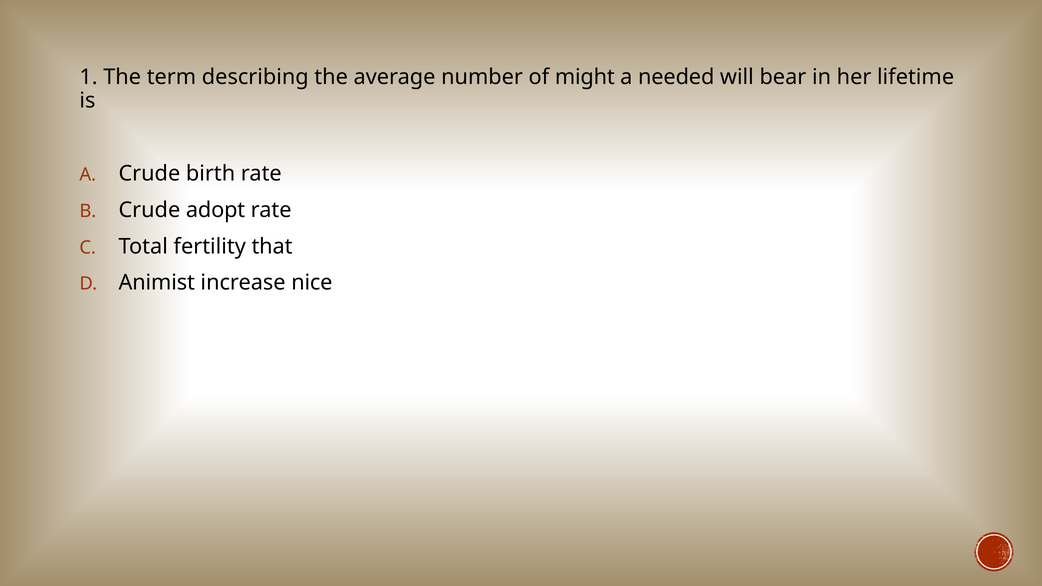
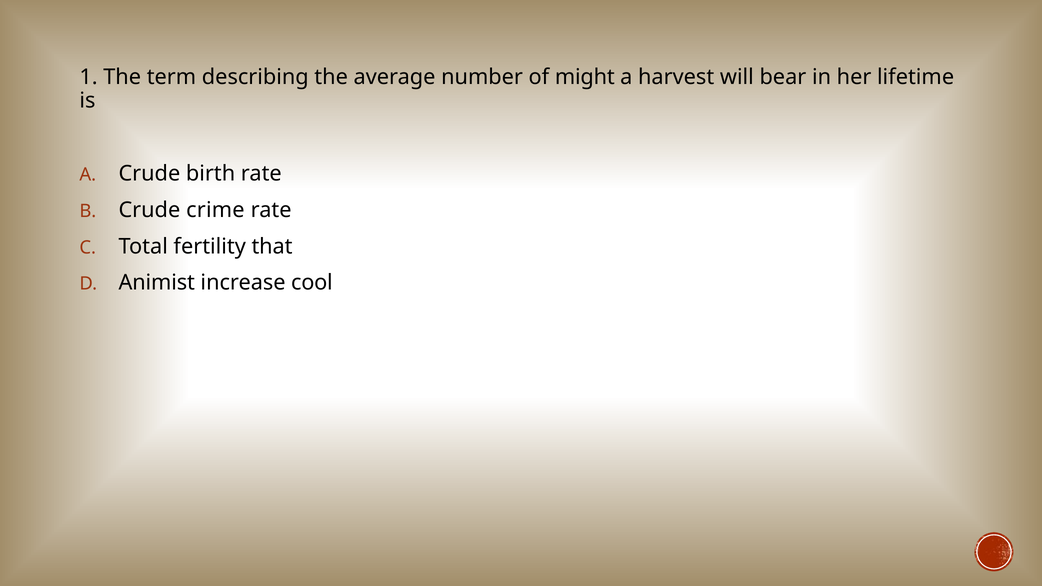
needed: needed -> harvest (676, 77)
adopt: adopt -> crime (215, 210)
nice: nice -> cool (312, 283)
